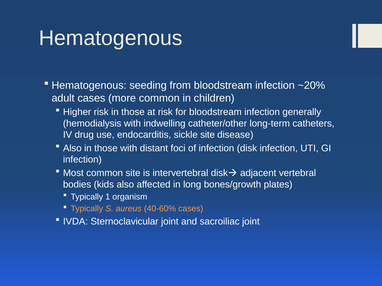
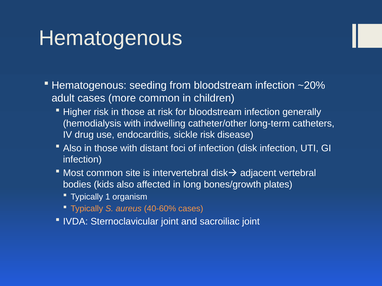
sickle site: site -> risk (208, 135)
